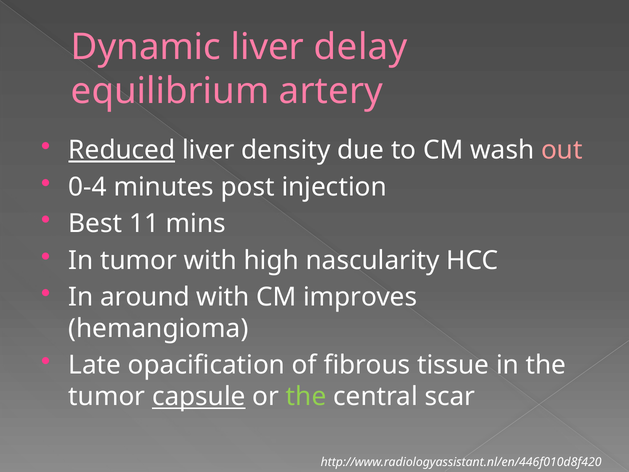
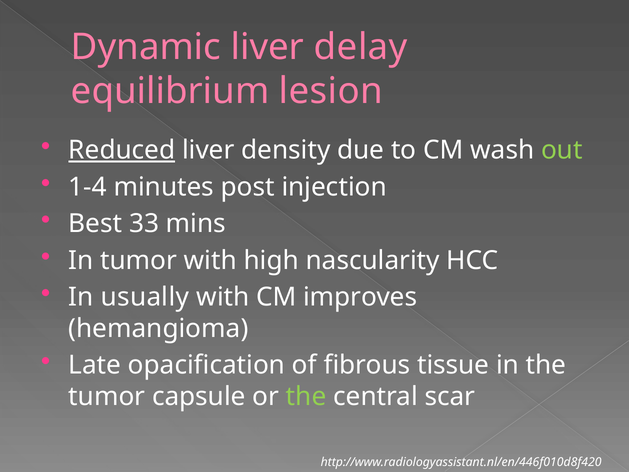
artery: artery -> lesion (331, 91)
out colour: pink -> light green (562, 150)
0-4: 0-4 -> 1-4 (88, 187)
11: 11 -> 33 (144, 224)
around: around -> usually (145, 297)
capsule underline: present -> none (199, 397)
